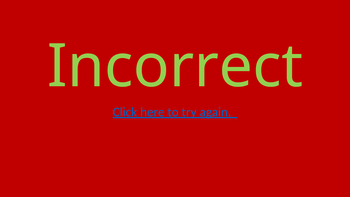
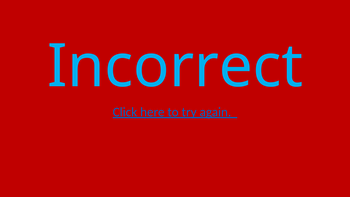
Incorrect colour: light green -> light blue (175, 67)
